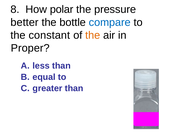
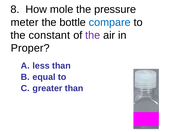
polar: polar -> mole (62, 9)
better: better -> meter (25, 22)
the colour: orange -> purple (93, 35)
